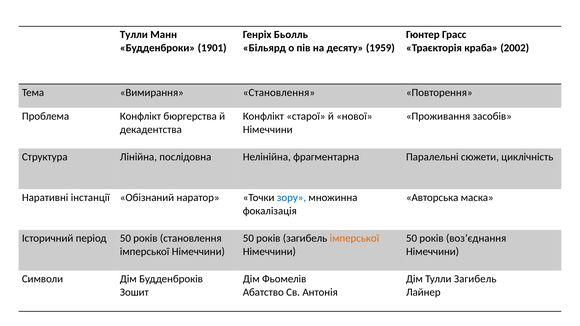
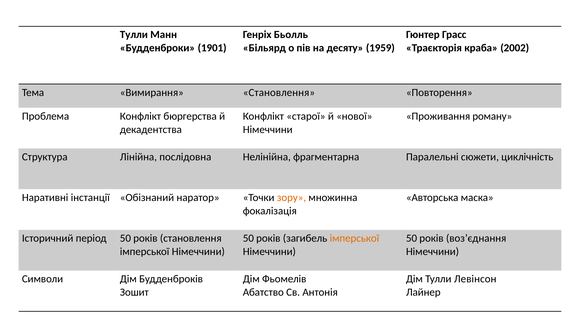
засобів: засобів -> роману (492, 116)
зору colour: blue -> orange (291, 198)
Тулли Загибель: Загибель -> Левінсон (475, 279)
